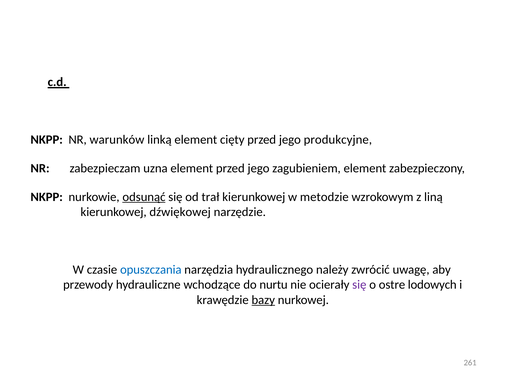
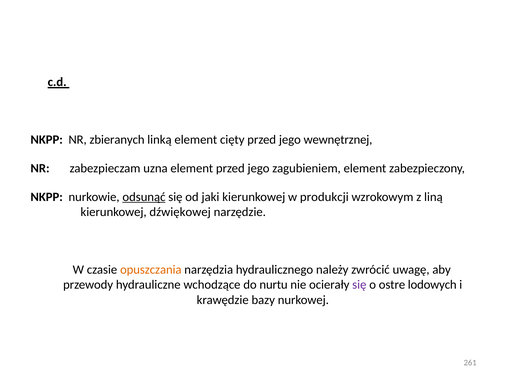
warunków: warunków -> zbieranych (117, 140)
produkcyjne: produkcyjne -> wewnętrznej (338, 140)
trał: trał -> jaki (210, 197)
metodzie: metodzie -> produkcji (324, 197)
opuszczania colour: blue -> orange (151, 270)
bazy underline: present -> none (263, 300)
